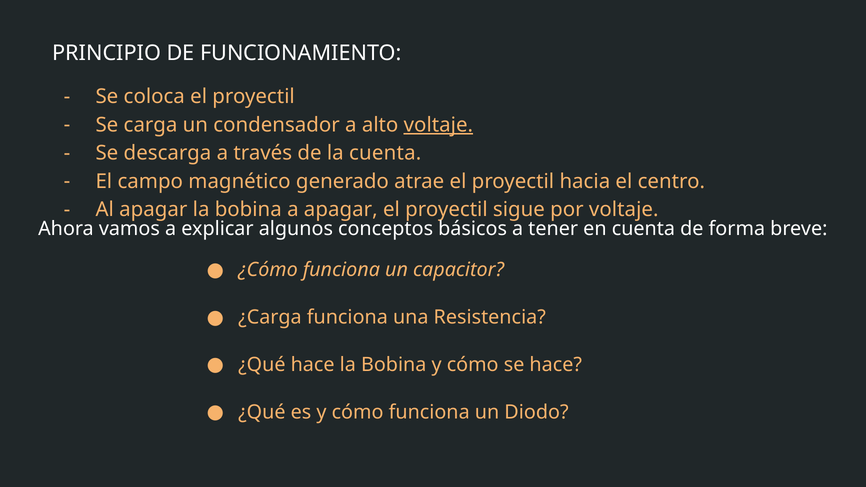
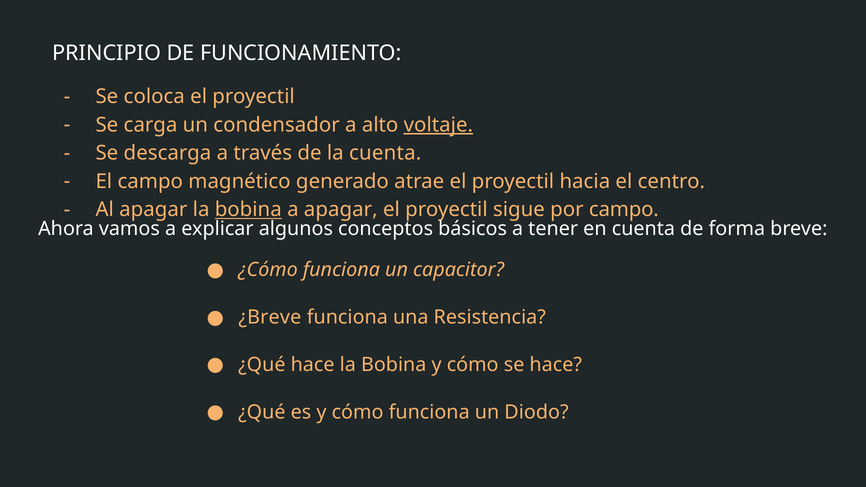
bobina underline: none -> present (248, 210)
por voltaje: voltaje -> campo (624, 210)
¿Carga: ¿Carga -> ¿Breve (270, 317)
